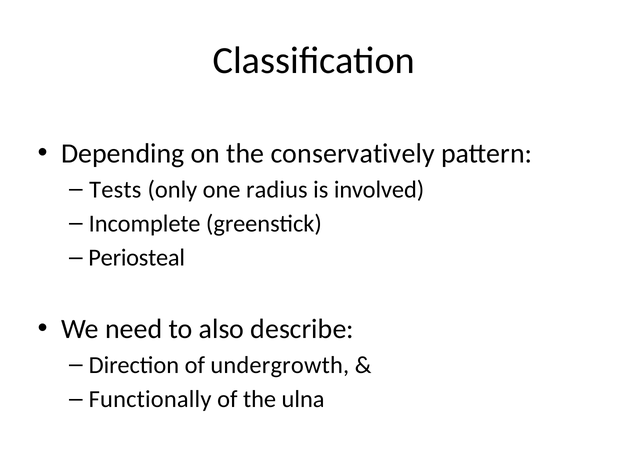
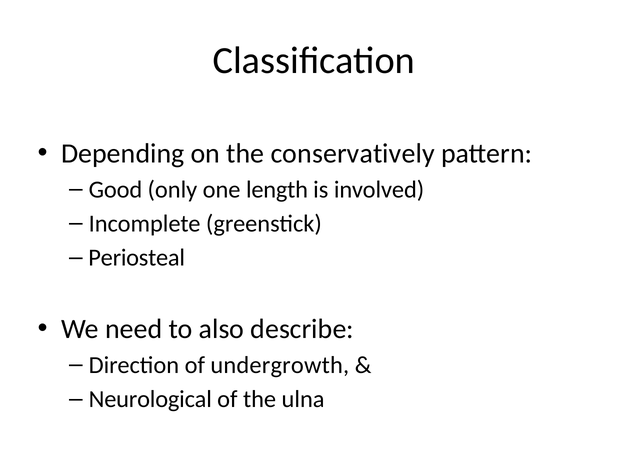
Tests: Tests -> Good (115, 190)
radius: radius -> length (277, 190)
Functionally: Functionally -> Neurological (150, 399)
